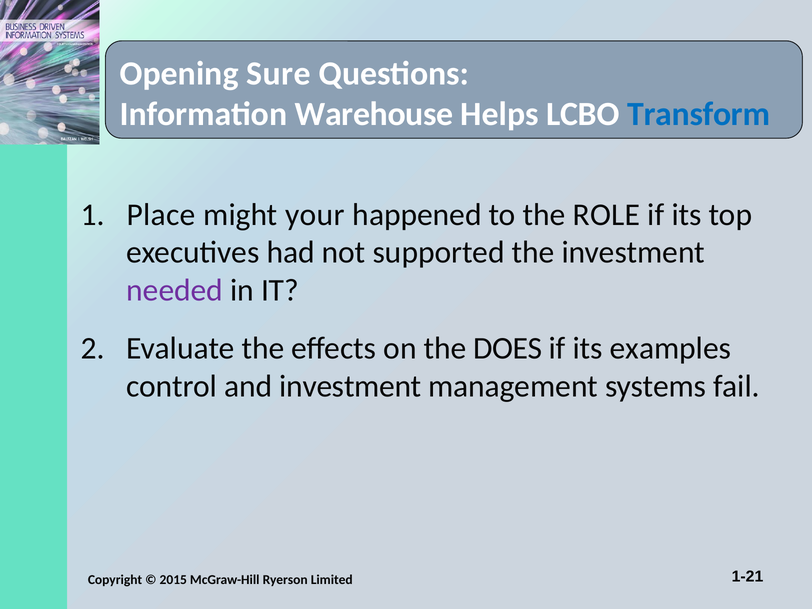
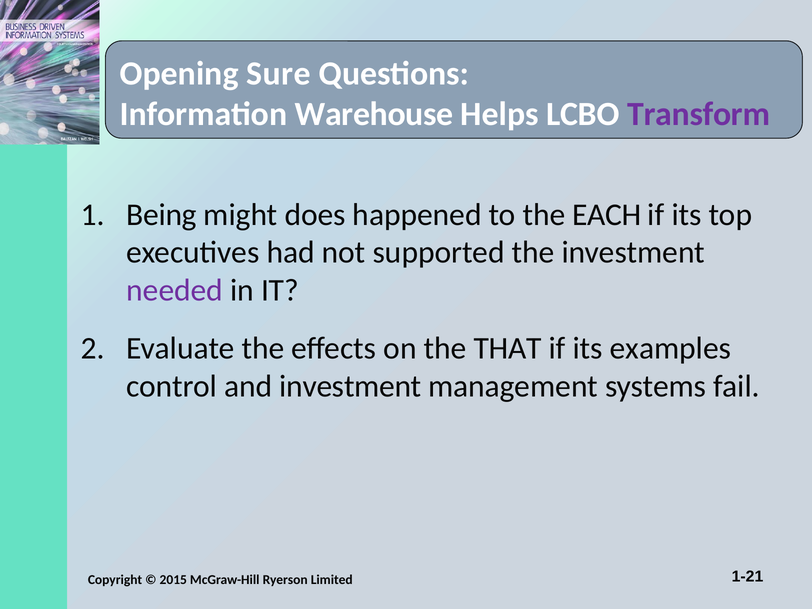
Transform colour: blue -> purple (699, 114)
Place: Place -> Being (162, 215)
your: your -> does (315, 215)
ROLE: ROLE -> EACH (607, 215)
DOES: DOES -> THAT (508, 348)
